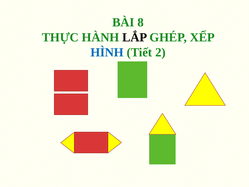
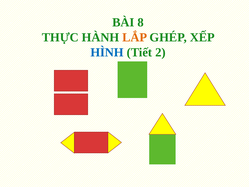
LẮP colour: black -> orange (135, 37)
